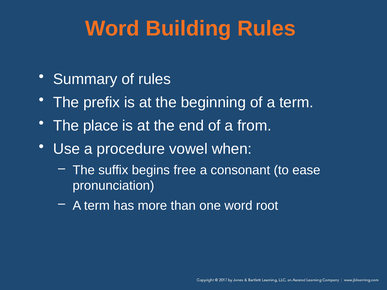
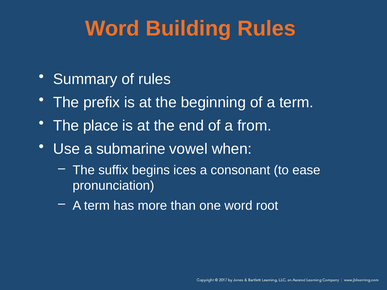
procedure: procedure -> submarine (131, 149)
free: free -> ices (185, 170)
